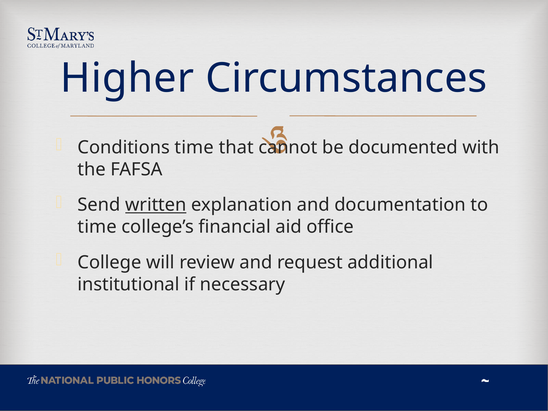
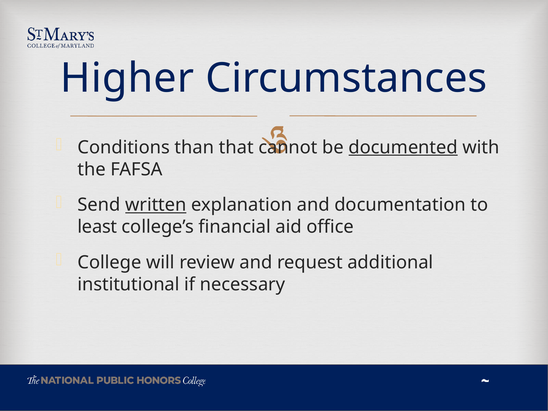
Conditions time: time -> than (194, 147)
documented underline: none -> present (403, 147)
time: time -> least (97, 227)
